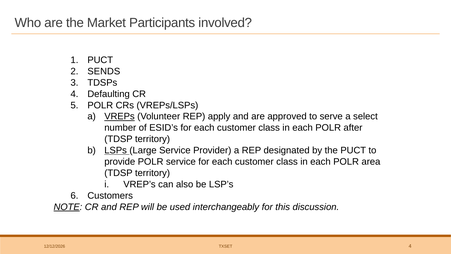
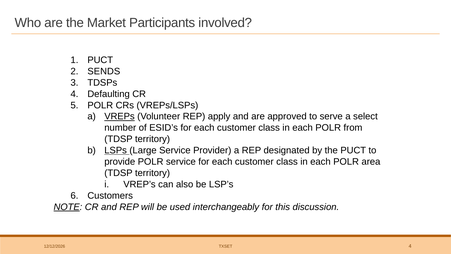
after: after -> from (353, 128)
